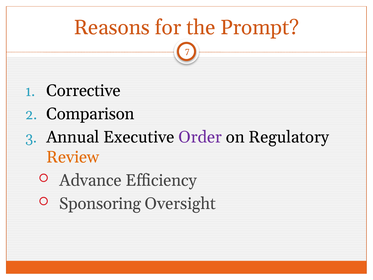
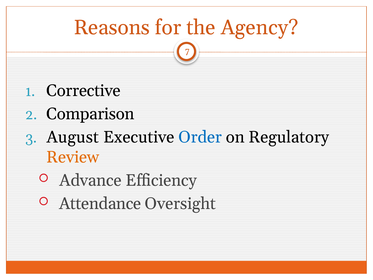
Prompt: Prompt -> Agency (260, 27)
Annual: Annual -> August (73, 137)
Order colour: purple -> blue (200, 137)
Sponsoring: Sponsoring -> Attendance (100, 204)
